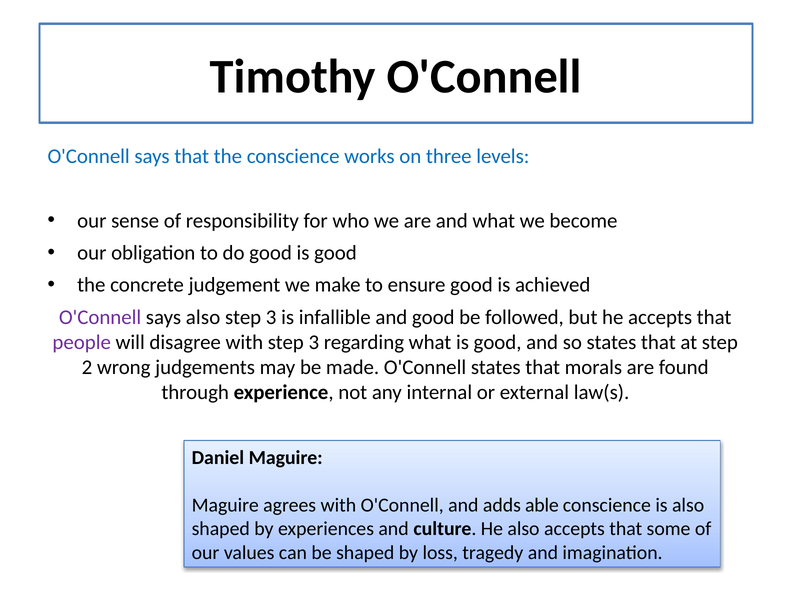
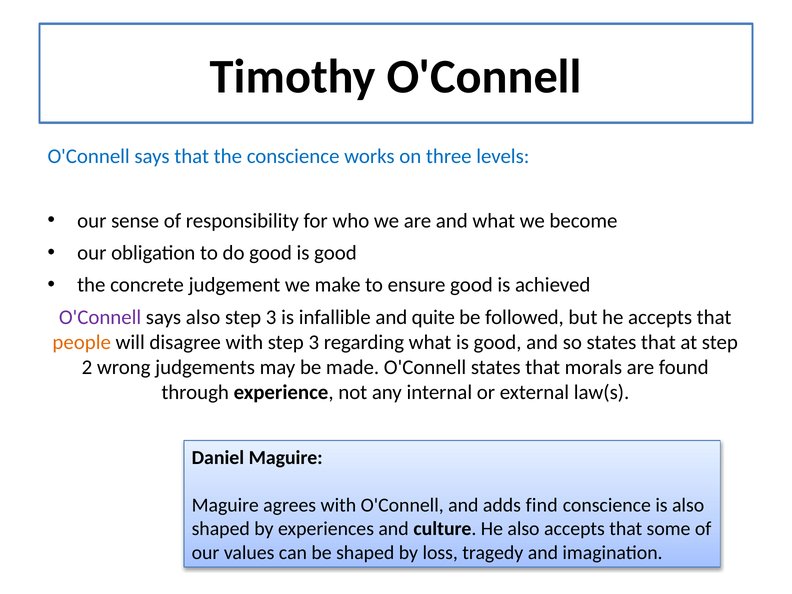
and good: good -> quite (433, 317)
people colour: purple -> orange (82, 342)
able: able -> find (542, 505)
